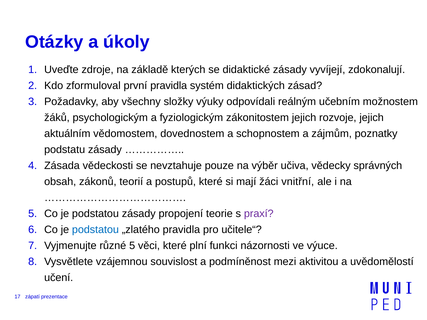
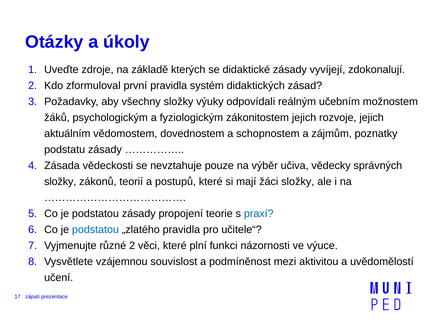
obsah: obsah -> složky (60, 182)
žáci vnitřní: vnitřní -> složky (298, 182)
praxí colour: purple -> blue (259, 214)
různé 5: 5 -> 2 (132, 246)
